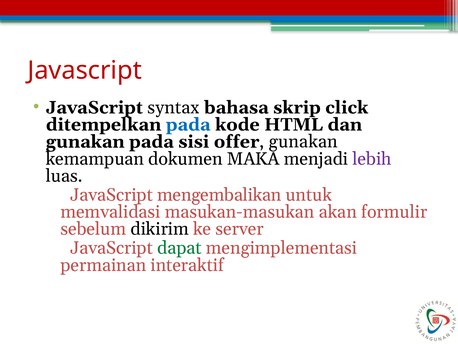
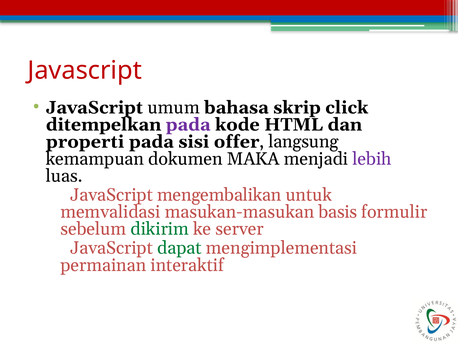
syntax: syntax -> umum (174, 107)
pada colour: blue -> purple (188, 124)
gunakan: gunakan -> properti (85, 142)
gunakan: gunakan -> langsung (303, 142)
akan: akan -> basis (338, 212)
dikirim colour: black -> green (160, 229)
